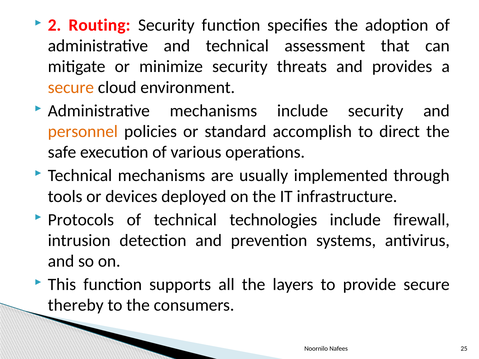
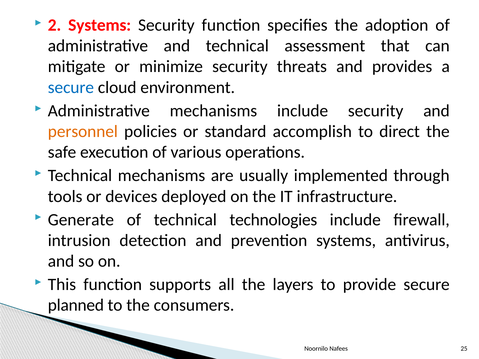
2 Routing: Routing -> Systems (100, 25)
secure colour: orange -> blue (71, 87)
Protocols: Protocols -> Generate (81, 220)
thereby: thereby -> planned (76, 305)
